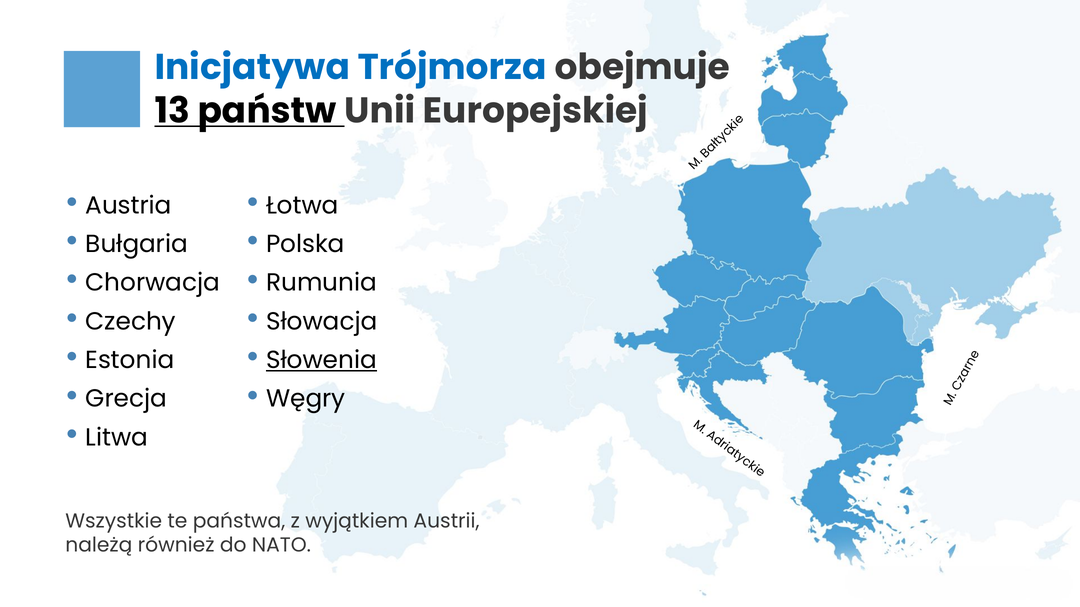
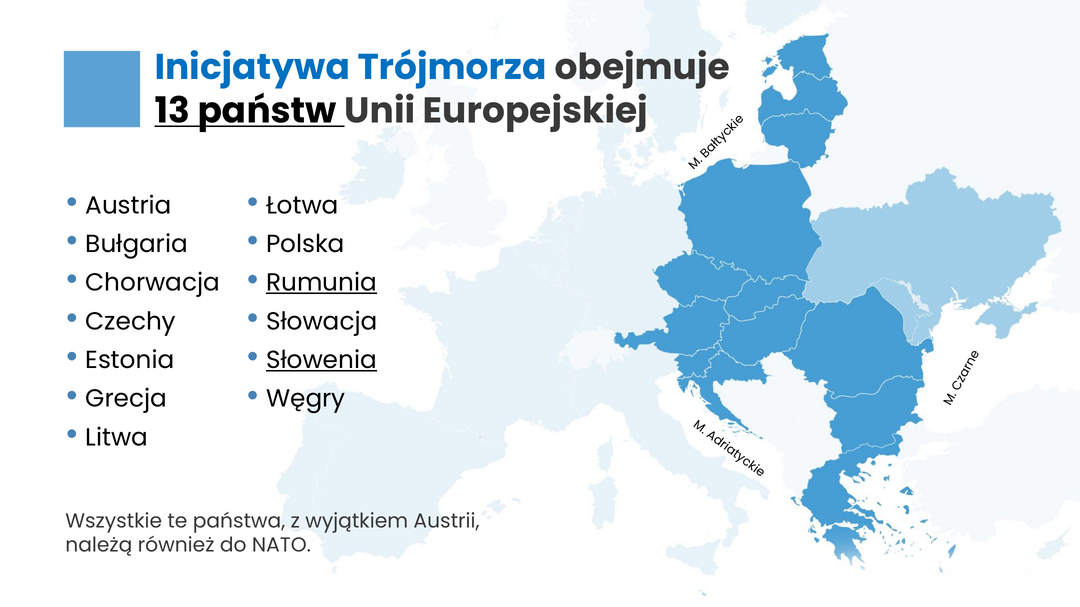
Rumunia underline: none -> present (322, 283)
